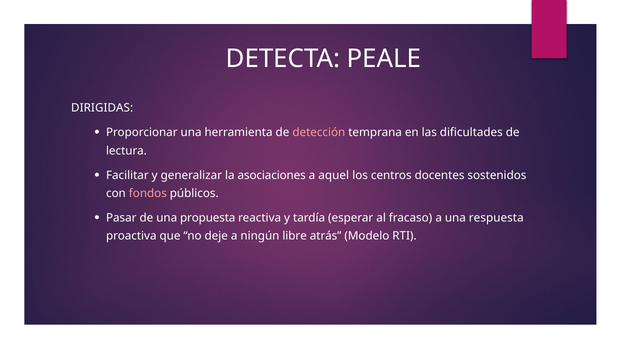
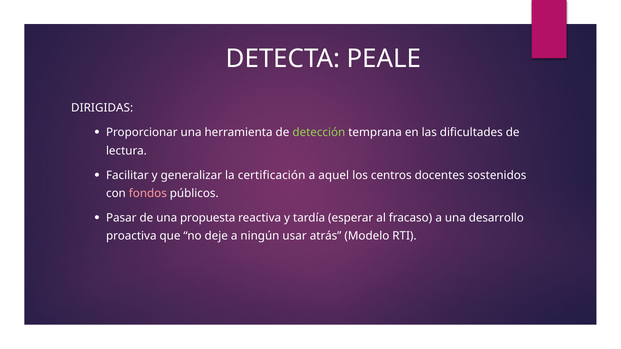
detección colour: pink -> light green (319, 133)
asociaciones: asociaciones -> certificación (272, 175)
respuesta: respuesta -> desarrollo (496, 218)
libre: libre -> usar (295, 236)
